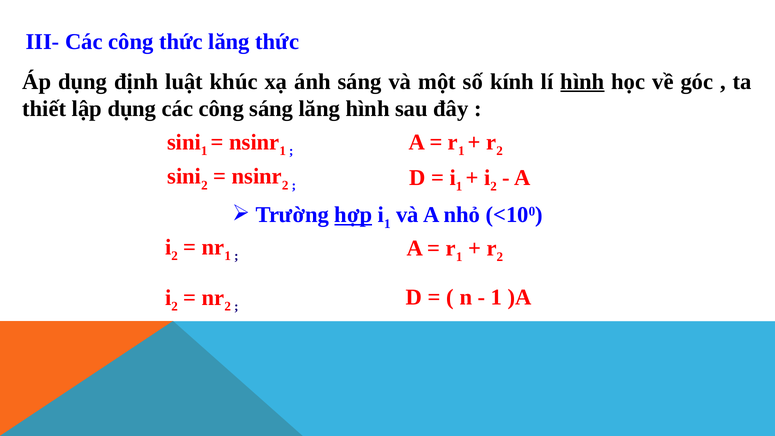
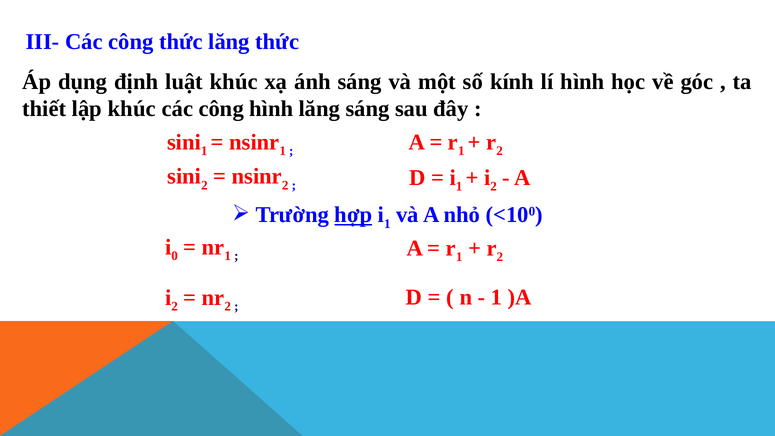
hình underline: present -> none (582, 82)
lập dụng: dụng -> khúc (132, 109)
công sáng: sáng -> hình (271, 109)
lăng hình: hình -> sáng (368, 109)
2: 2 -> 0 (175, 256)
